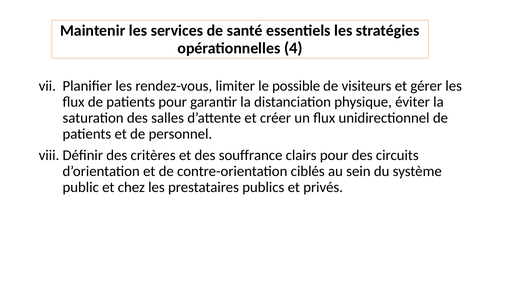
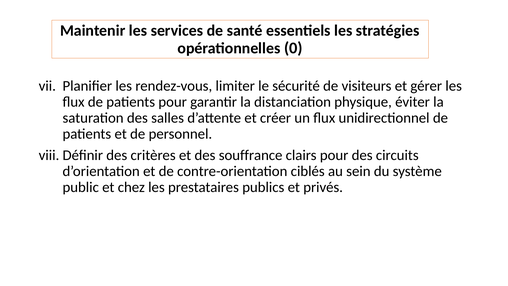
4: 4 -> 0 (293, 48)
possible: possible -> sécurité (296, 86)
